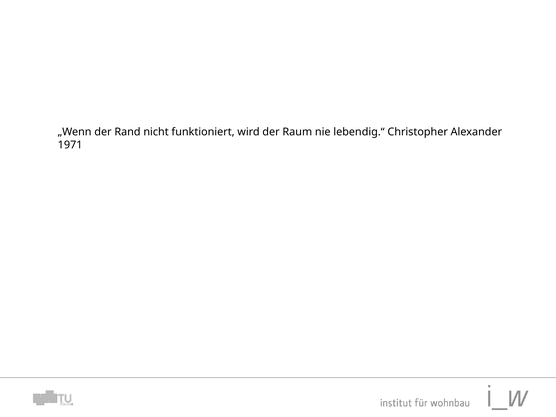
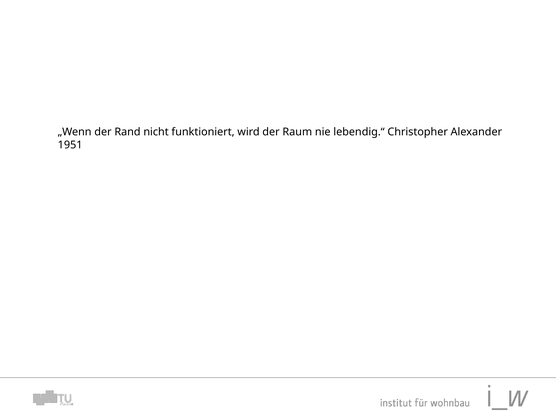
1971: 1971 -> 1951 (70, 145)
